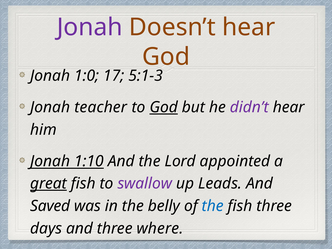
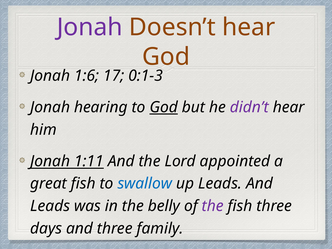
1:0: 1:0 -> 1:6 (87, 76)
5:1-3: 5:1-3 -> 0:1-3 (146, 76)
teacher: teacher -> hearing (101, 107)
1:10: 1:10 -> 1:11 (89, 161)
great underline: present -> none (49, 184)
swallow colour: purple -> blue (145, 184)
Saved: Saved -> Leads (50, 206)
the colour: blue -> purple (213, 206)
where: where -> family (160, 228)
